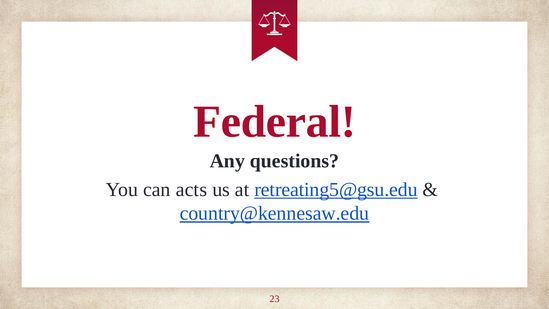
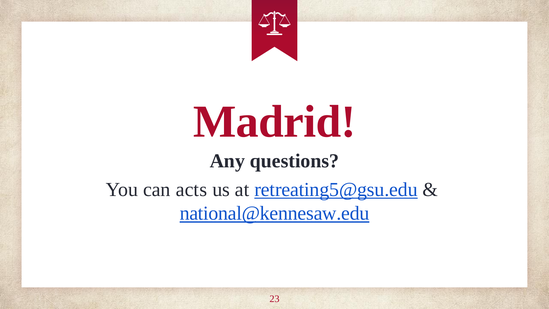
Federal: Federal -> Madrid (275, 122)
country@kennesaw.edu: country@kennesaw.edu -> national@kennesaw.edu (275, 213)
